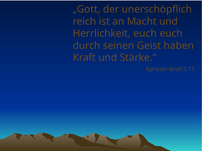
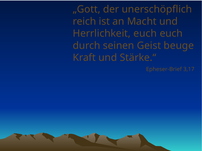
haben: haben -> beuge (179, 46)
